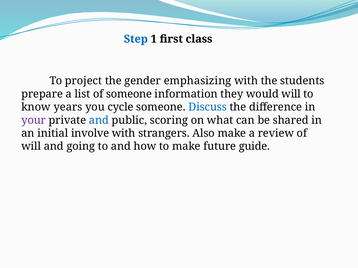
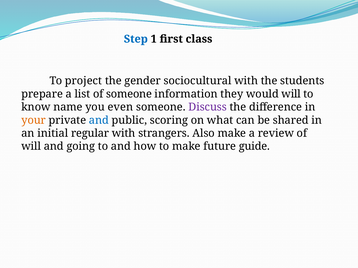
emphasizing: emphasizing -> sociocultural (198, 81)
years: years -> name (68, 107)
cycle: cycle -> even (120, 107)
Discuss colour: blue -> purple (208, 107)
your colour: purple -> orange (34, 120)
involve: involve -> regular (90, 134)
